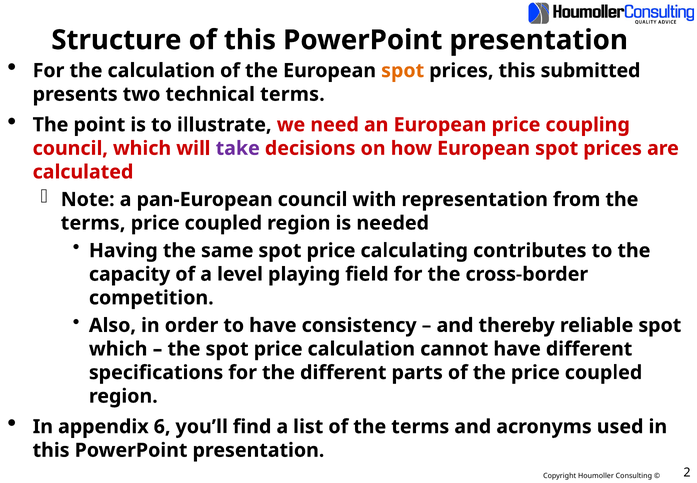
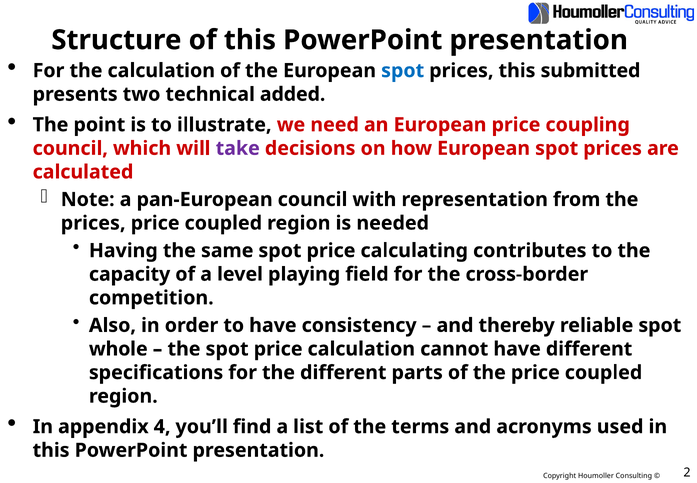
spot colour: orange -> blue (403, 71)
technical terms: terms -> added (293, 94)
terms: terms -> prices (93, 223)
which: which -> whole (118, 349)
6: 6 -> 4 (162, 426)
